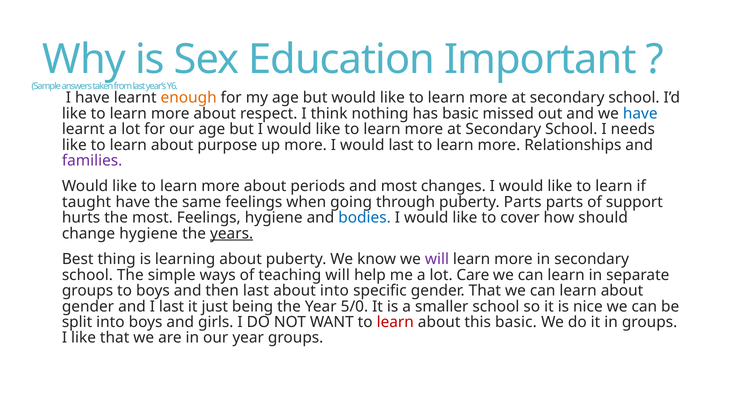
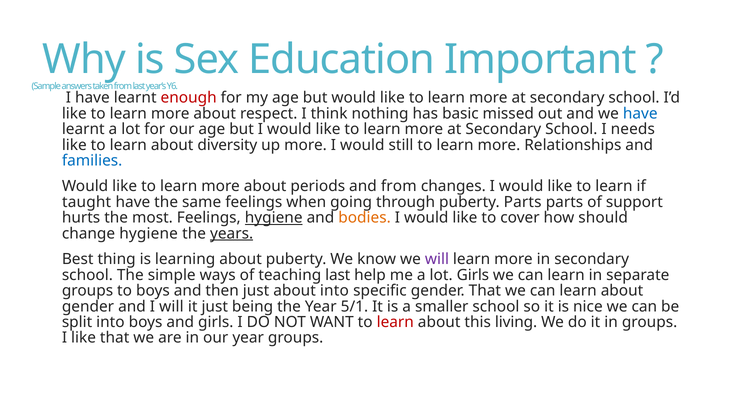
enough colour: orange -> red (189, 98)
purpose: purpose -> diversity (227, 145)
would last: last -> still (401, 145)
families colour: purple -> blue (92, 161)
and most: most -> from (399, 186)
hygiene underline: none -> present (274, 218)
bodies colour: blue -> orange (365, 218)
teaching will: will -> last (338, 275)
lot Care: Care -> Girls (473, 275)
then last: last -> just (256, 291)
I last: last -> will (171, 306)
5/0: 5/0 -> 5/1 (354, 306)
this basic: basic -> living (516, 322)
